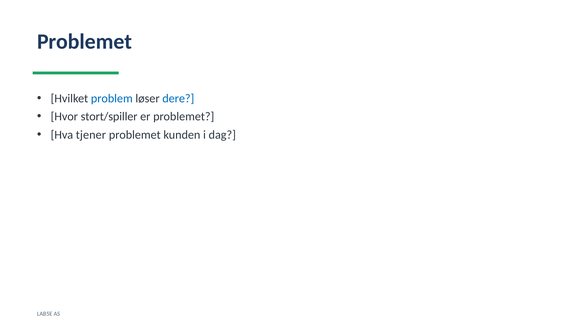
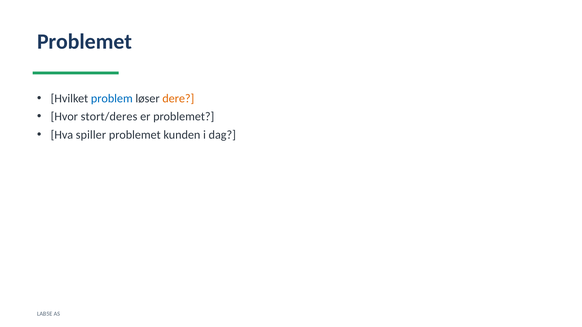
dere colour: blue -> orange (178, 99)
stort/spiller: stort/spiller -> stort/deres (109, 117)
tjener: tjener -> spiller (91, 135)
